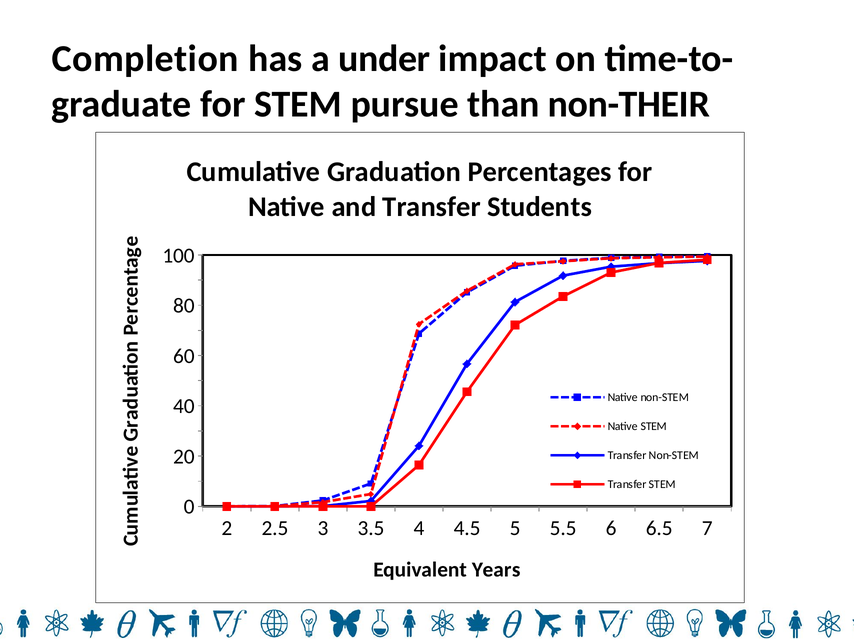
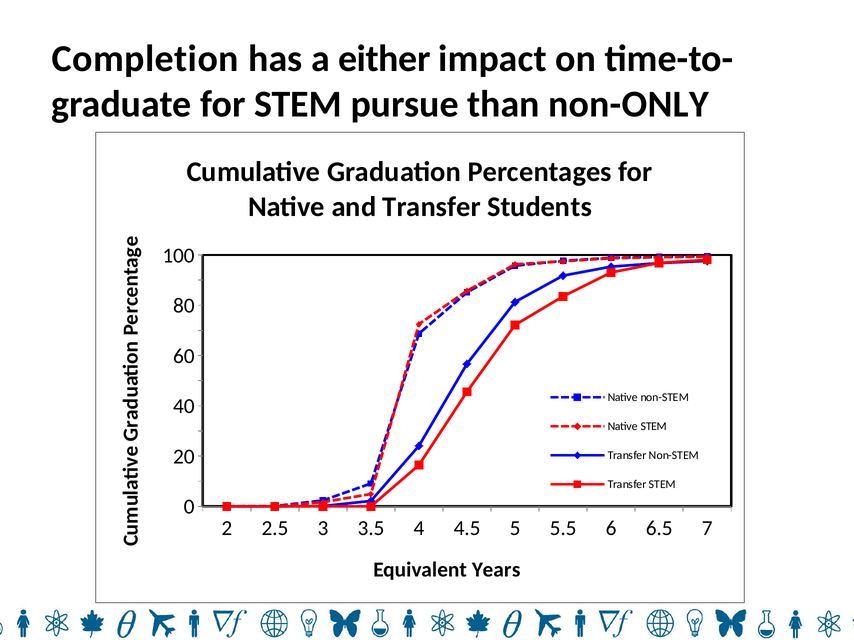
under: under -> either (384, 59)
non-THEIR: non-THEIR -> non-ONLY (629, 104)
